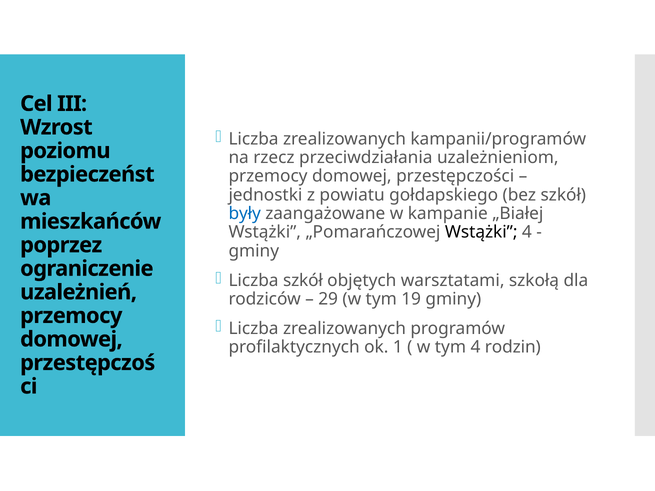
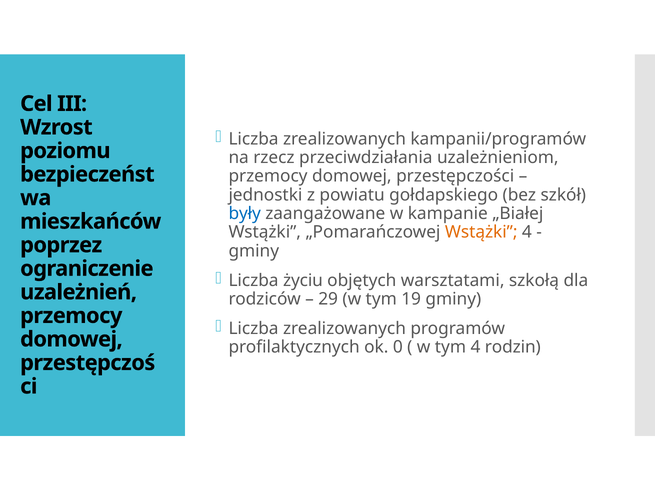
Wstążki colour: black -> orange (481, 232)
Liczba szkół: szkół -> życiu (303, 281)
1: 1 -> 0 (398, 347)
